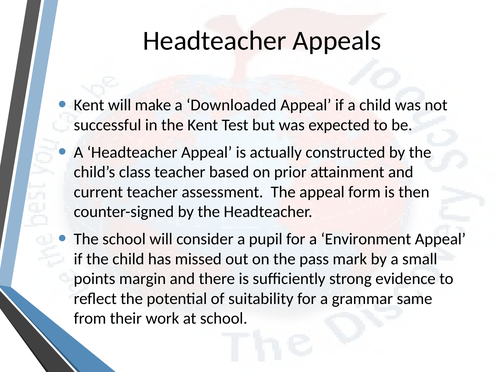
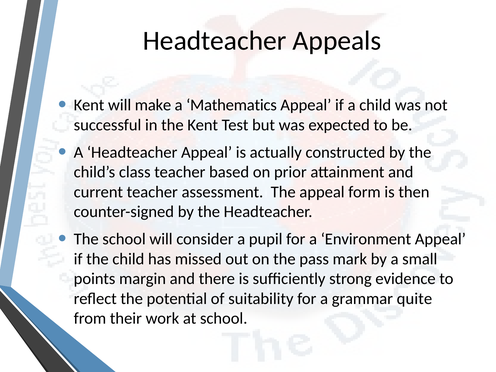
Downloaded: Downloaded -> Mathematics (232, 105)
same: same -> quite (414, 299)
